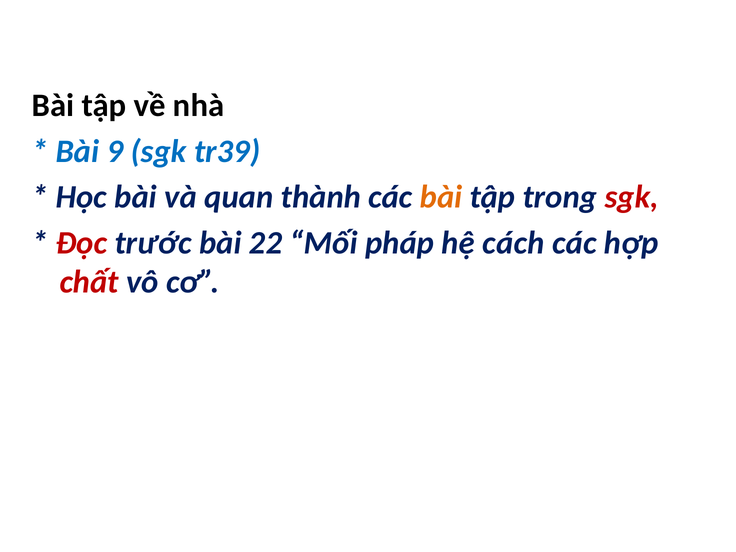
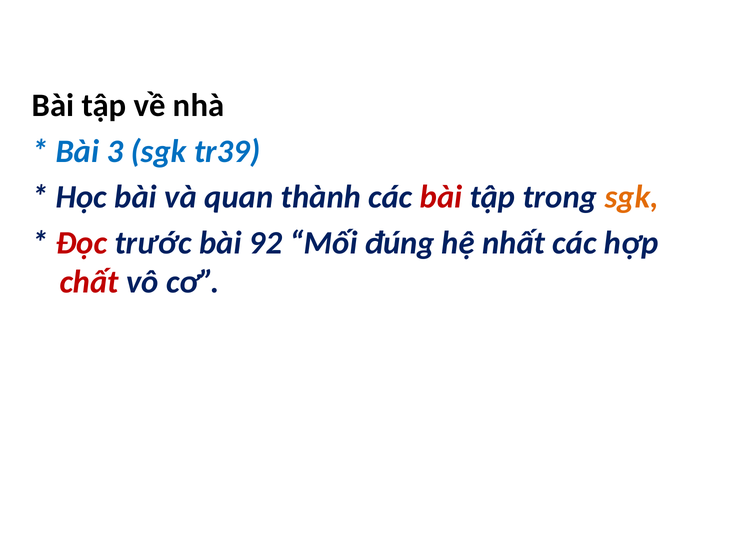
9: 9 -> 3 (115, 151)
bài colour: orange -> red (441, 197)
sgk colour: red -> orange (632, 197)
22: 22 -> 92 (266, 243)
pháp: pháp -> đúng (400, 243)
cách: cách -> nhất (514, 243)
